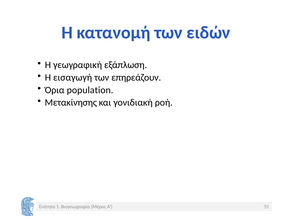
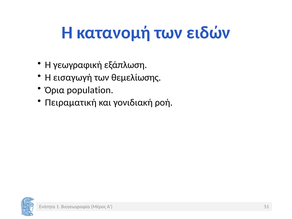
επηρεάζουν: επηρεάζουν -> θεμελίωσης (136, 77)
Μετακίνησης: Μετακίνησης -> Πειραματική (71, 103)
